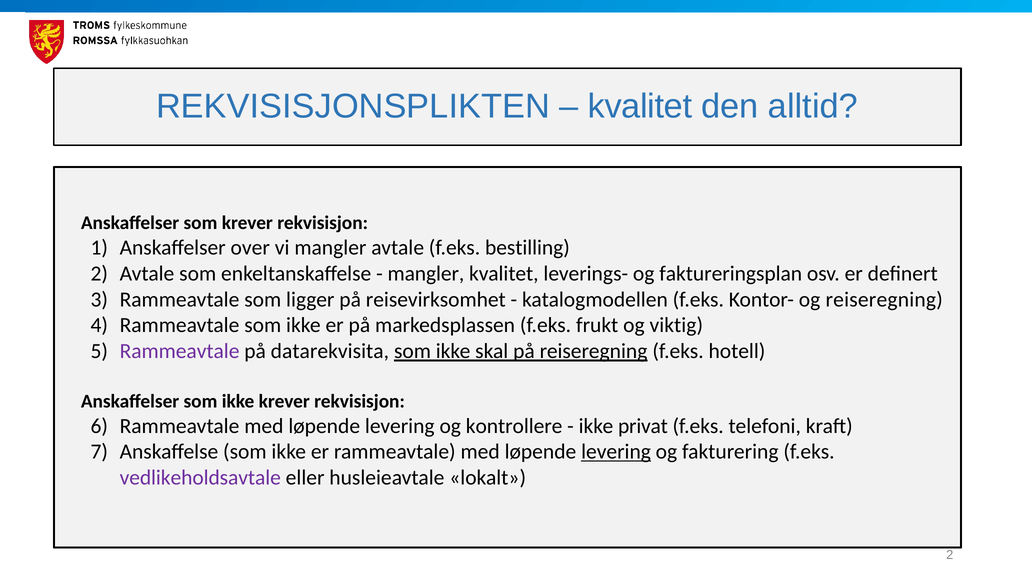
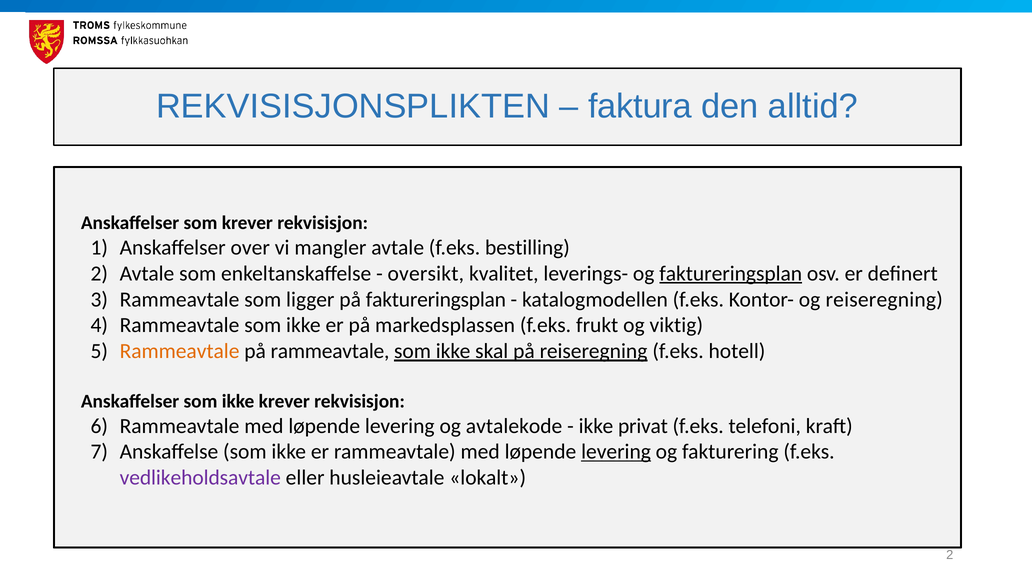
kvalitet: kvalitet -> faktura (640, 106)
mangler: mangler -> oversikt (426, 273)
faktureringsplan underline: none -> present (731, 273)
på reisevirksomhet: reisevirksomhet -> faktureringsplan (436, 299)
Rammeavtale colour: purple -> orange (180, 351)
på datarekvisita: datarekvisita -> rammeavtale (330, 351)
kontrollere: kontrollere -> avtalekode (514, 426)
